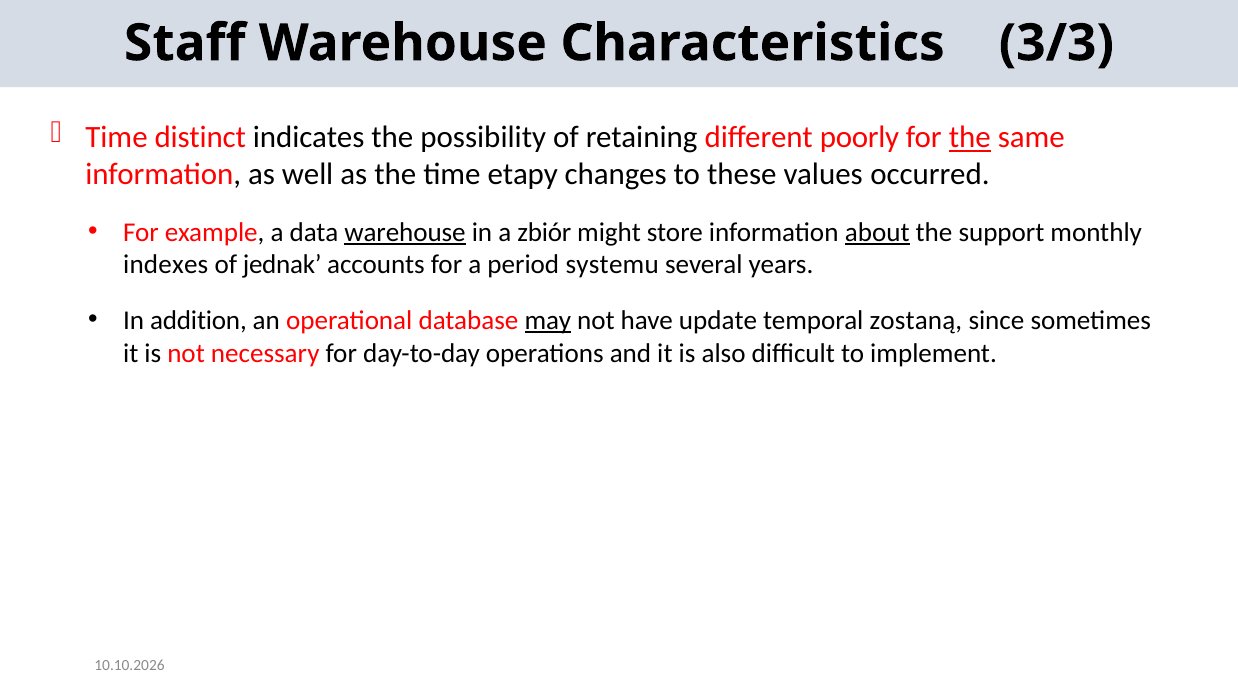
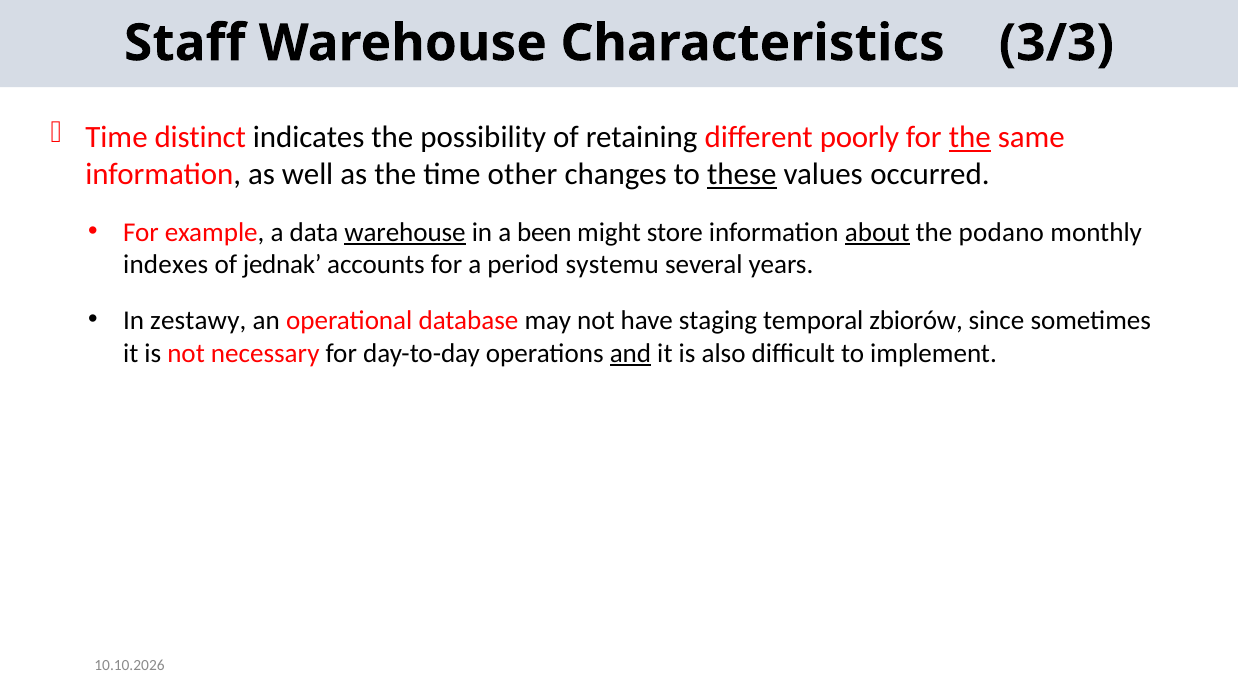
etapy: etapy -> other (523, 174)
these underline: none -> present (742, 174)
zbiór: zbiór -> been (544, 232)
support: support -> podano (1001, 232)
addition: addition -> zestawy (198, 320)
may underline: present -> none (548, 320)
update: update -> staging (718, 320)
zostaną: zostaną -> zbiorów (916, 320)
and underline: none -> present (630, 353)
